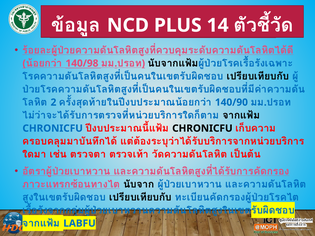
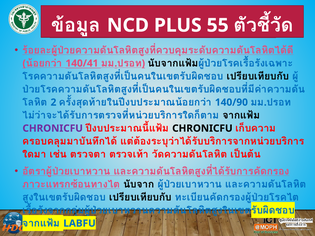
14: 14 -> 55 (218, 25)
140/98: 140/98 -> 140/41 (82, 63)
CHRONICFU colour: blue -> purple (53, 128)
